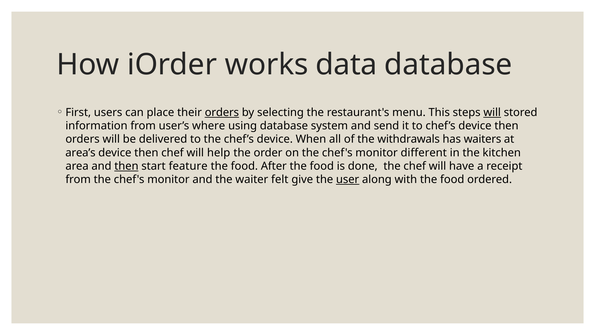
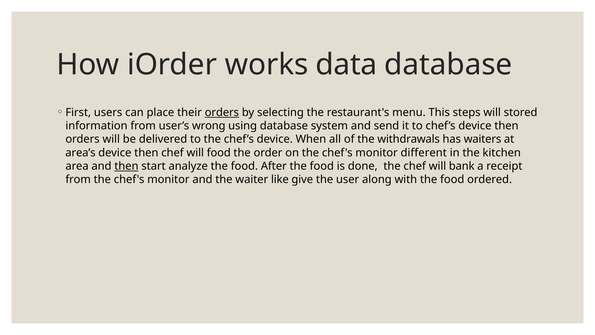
will underline: present -> none (492, 112)
where: where -> wrong (209, 126)
will help: help -> food (219, 153)
feature: feature -> analyze (188, 166)
have: have -> bank (462, 166)
felt: felt -> like (280, 179)
user underline: present -> none (348, 179)
